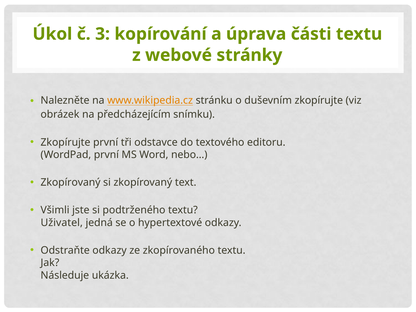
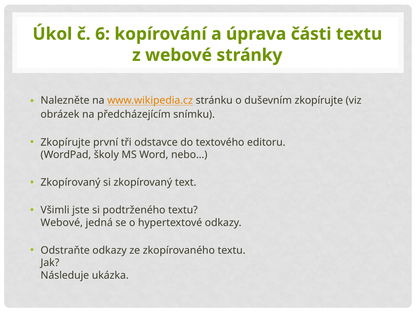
3: 3 -> 6 (103, 34)
WordPad první: první -> školy (106, 155)
Uživatel: Uživatel -> Webové (62, 223)
